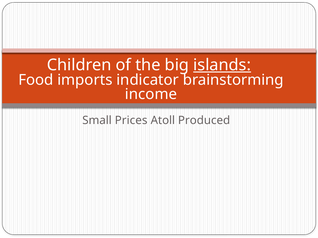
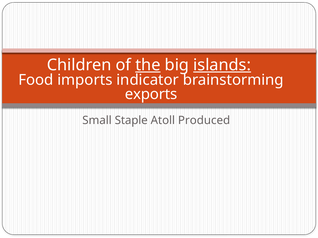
the underline: none -> present (148, 65)
income: income -> exports (151, 94)
Prices: Prices -> Staple (131, 121)
